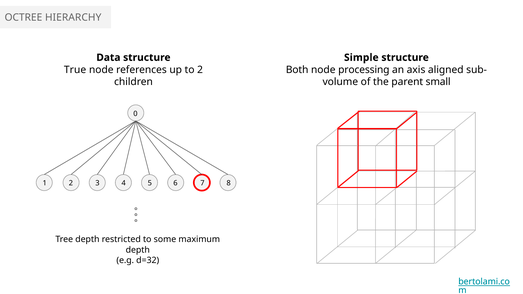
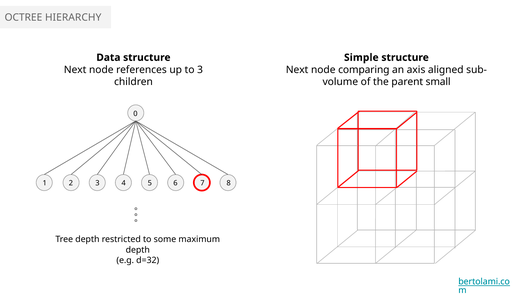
True: True -> Next (75, 70)
to 2: 2 -> 3 (200, 70)
Both: Both -> Next (297, 70)
processing: processing -> comparing (364, 70)
